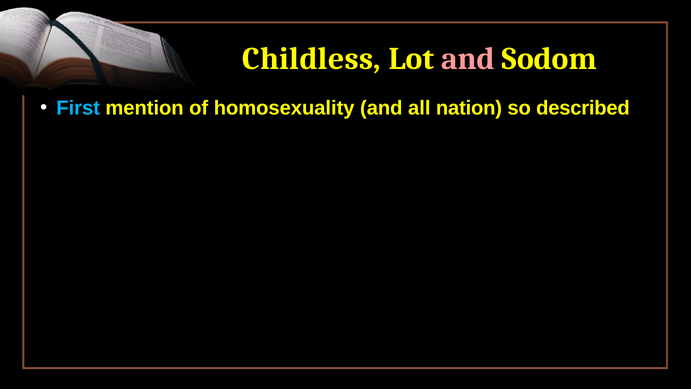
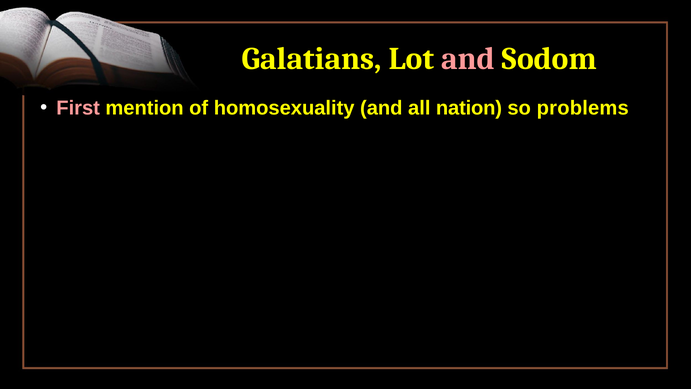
Childless: Childless -> Galatians (312, 59)
First colour: light blue -> pink (78, 108)
described: described -> problems (583, 108)
